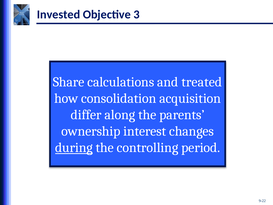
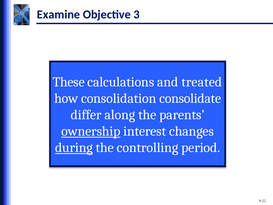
Invested: Invested -> Examine (58, 14)
Share: Share -> These (69, 82)
acquisition: acquisition -> consolidate (190, 98)
ownership underline: none -> present (91, 131)
